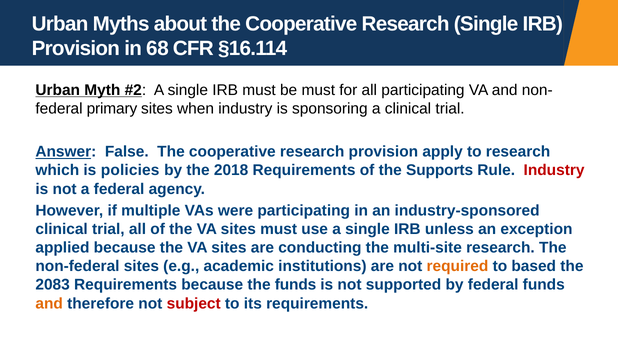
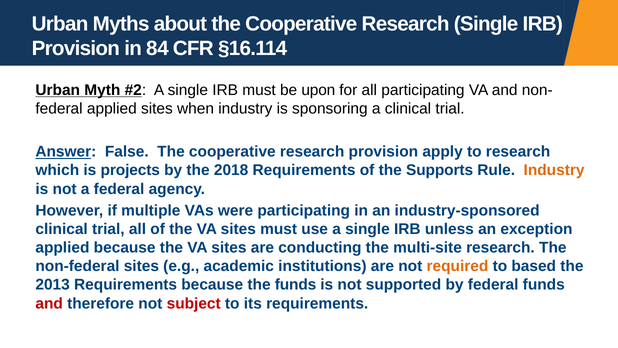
68: 68 -> 84 (157, 49)
be must: must -> upon (318, 90)
federal primary: primary -> applied (112, 108)
policies: policies -> projects (130, 170)
Industry colour: red -> orange (554, 170)
2083: 2083 -> 2013 (53, 285)
and colour: orange -> red (49, 303)
